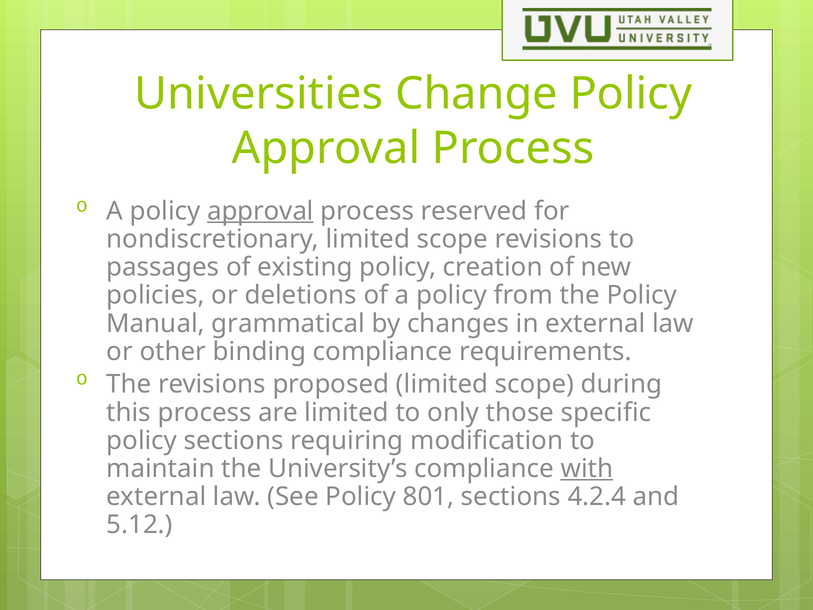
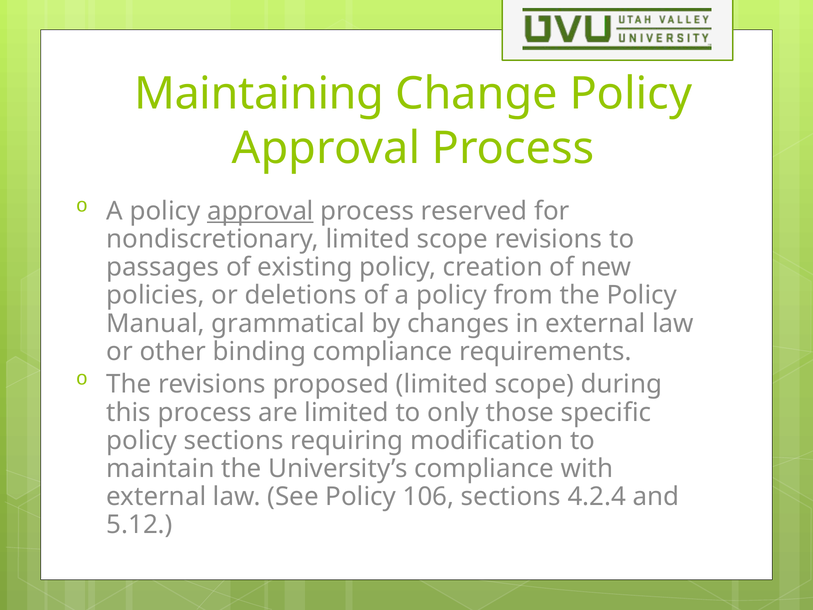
Universities: Universities -> Maintaining (259, 94)
with underline: present -> none (587, 468)
801: 801 -> 106 (428, 496)
